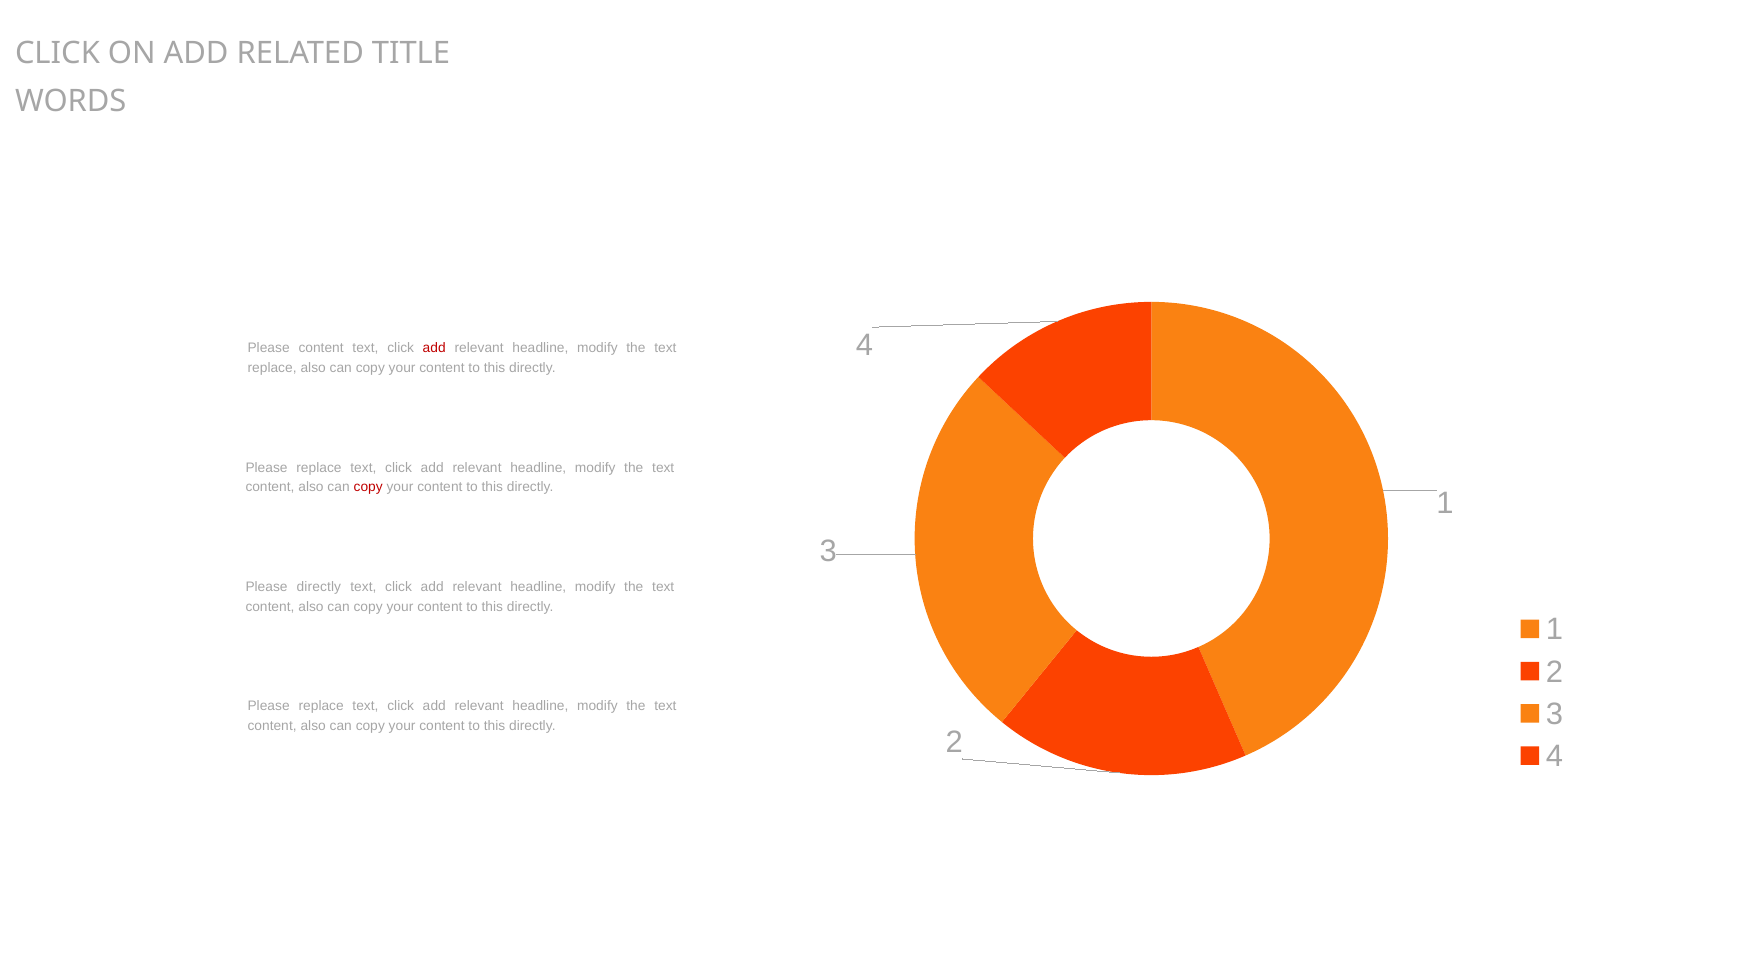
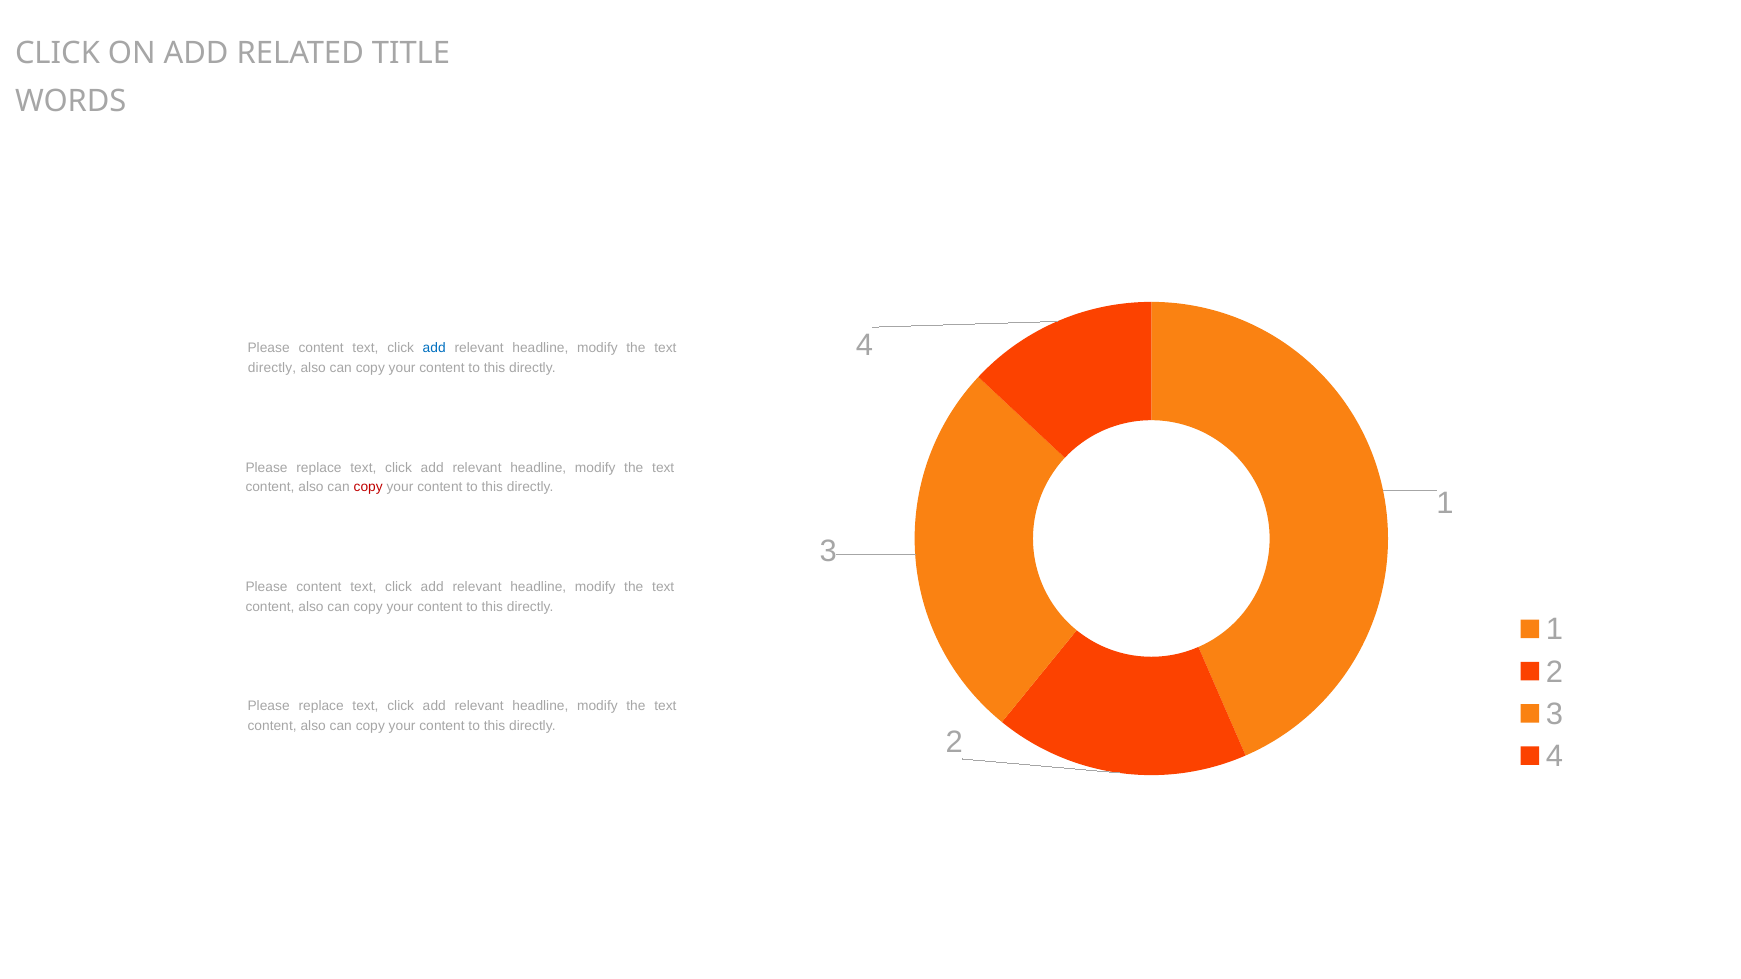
add colour: red -> blue (434, 348)
replace: replace -> directly (272, 368)
directly: directly -> content (319, 587)
